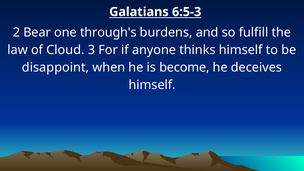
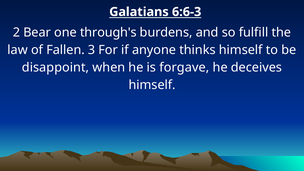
6:5-3: 6:5-3 -> 6:6-3 (187, 12)
Cloud: Cloud -> Fallen (66, 50)
become: become -> forgave (184, 67)
